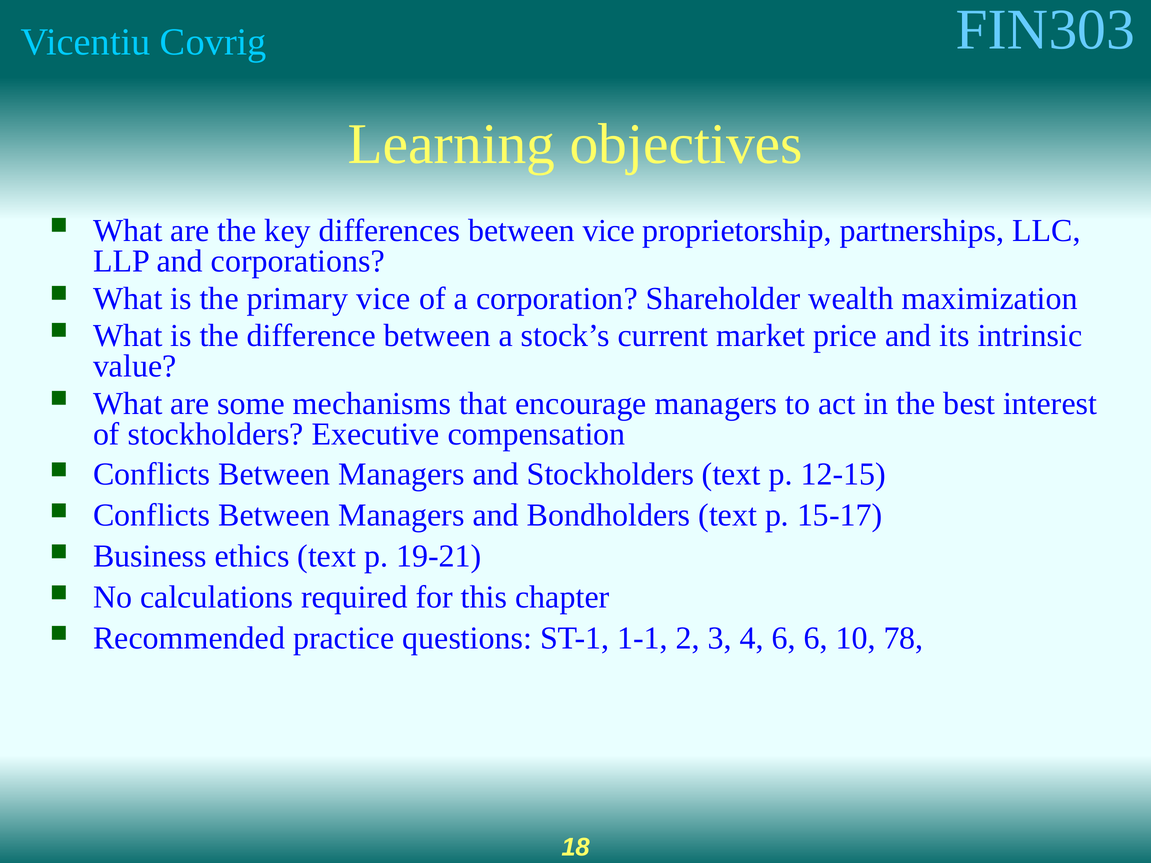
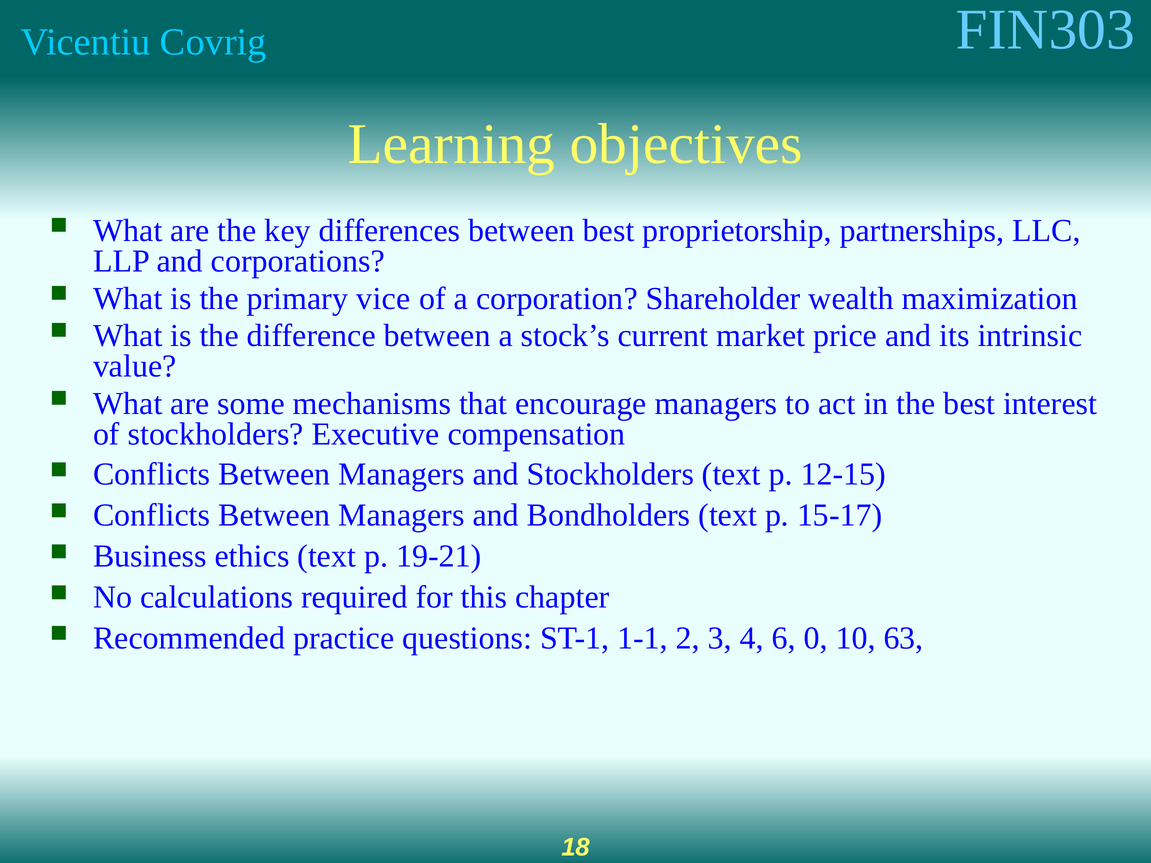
between vice: vice -> best (609, 231)
6 6: 6 -> 0 (816, 638)
78: 78 -> 63 (903, 638)
